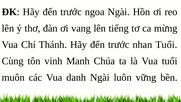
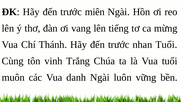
ngoa: ngoa -> miên (95, 12)
Manh: Manh -> Trắng (78, 61)
